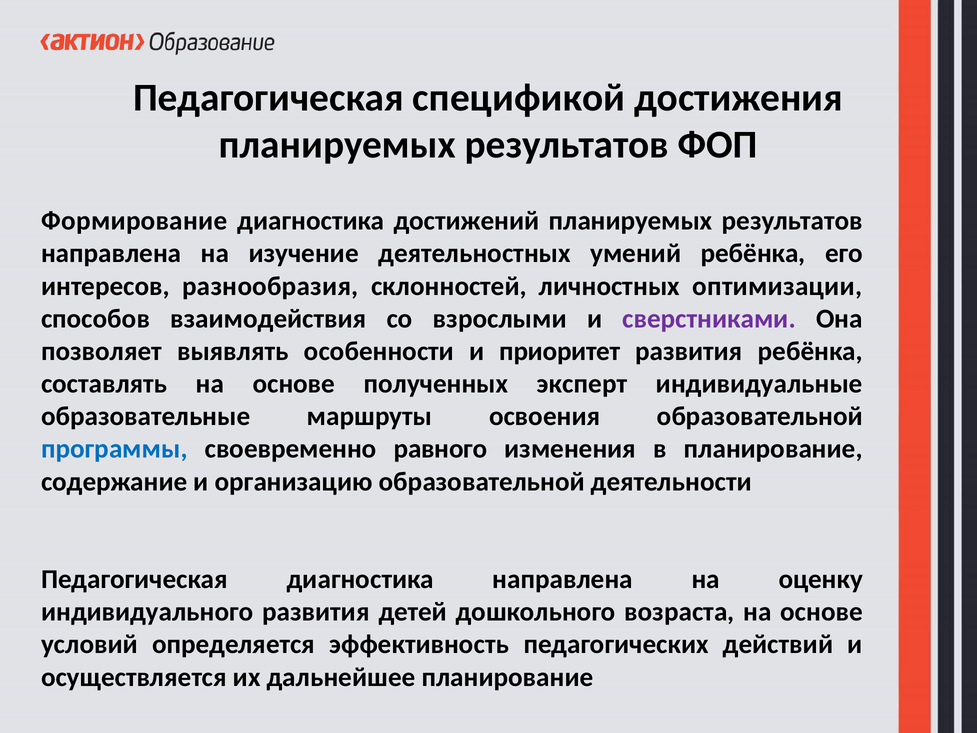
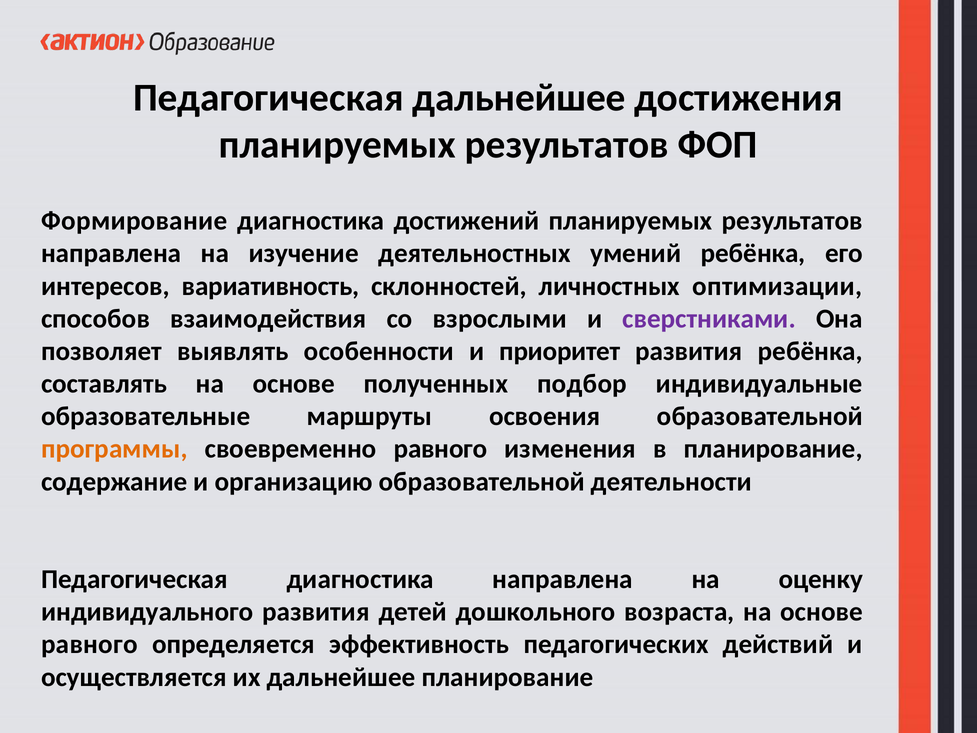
Педагогическая спецификой: спецификой -> дальнейшее (519, 98)
разнообразия: разнообразия -> вариативность (271, 286)
эксперт: эксперт -> подбор (582, 384)
программы colour: blue -> orange (114, 449)
условий: условий -> равного (89, 644)
